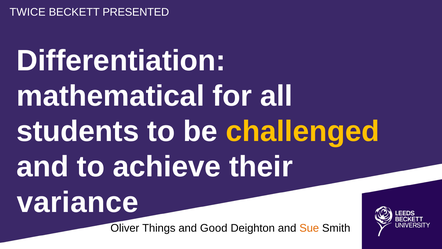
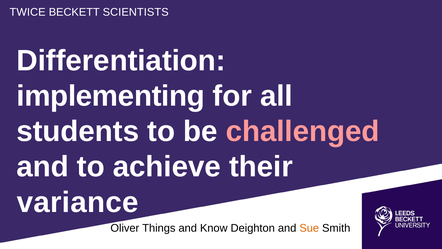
PRESENTED: PRESENTED -> SCIENTISTS (136, 12)
mathematical: mathematical -> implementing (111, 96)
challenged colour: yellow -> pink (303, 131)
Good: Good -> Know (214, 228)
